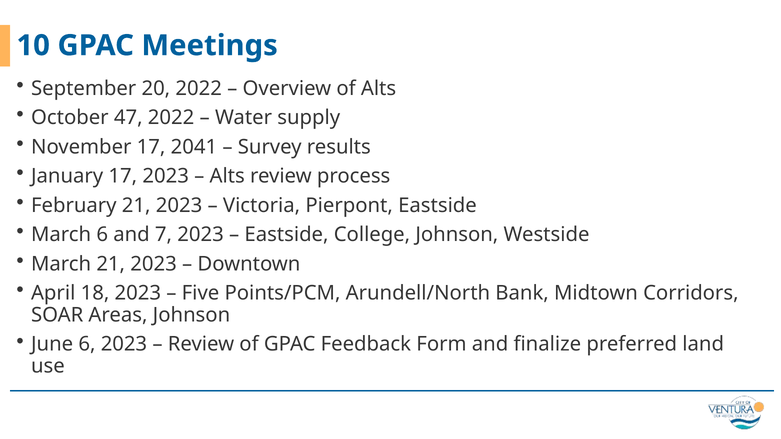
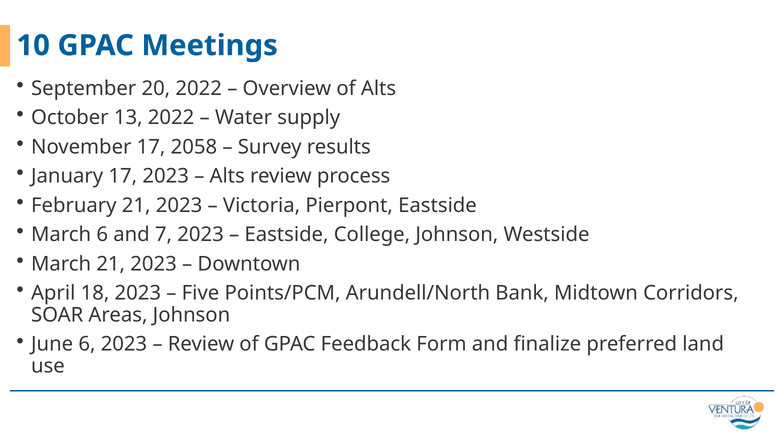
47: 47 -> 13 (128, 118)
2041: 2041 -> 2058 (194, 147)
